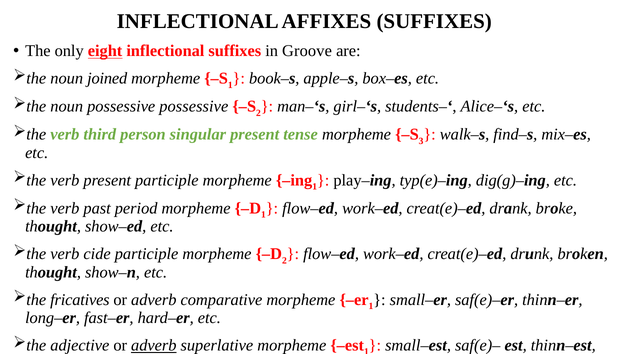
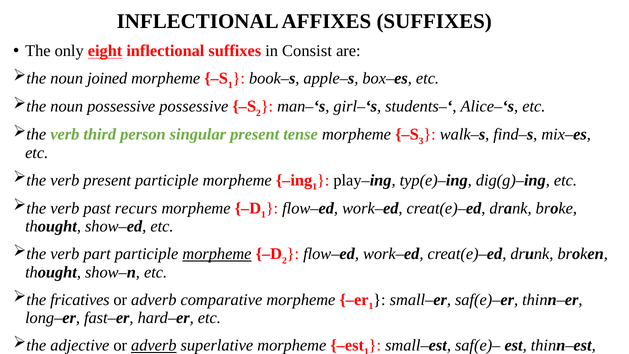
Groove: Groove -> Consist (307, 51)
period: period -> recurs (136, 208)
cide: cide -> part (97, 254)
morpheme underline: none -> present (217, 254)
